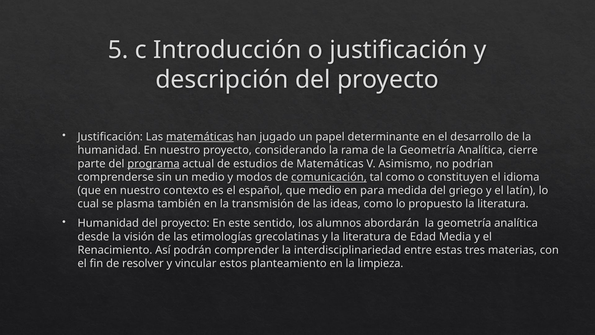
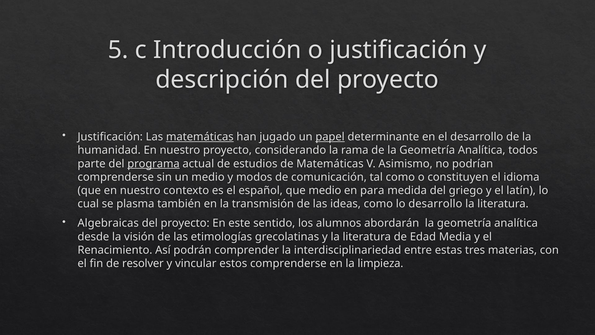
papel underline: none -> present (330, 137)
cierre: cierre -> todos (523, 150)
comunicación underline: present -> none (329, 177)
lo propuesto: propuesto -> desarrollo (435, 204)
Humanidad: Humanidad -> Algebraicas (108, 223)
estos planteamiento: planteamiento -> comprenderse (288, 263)
